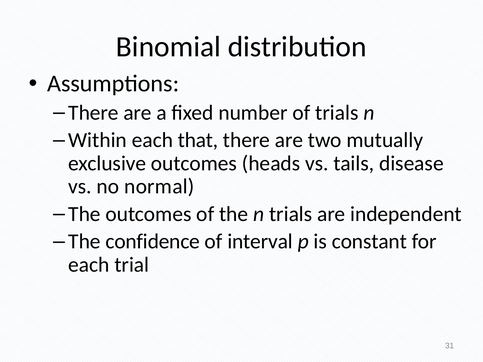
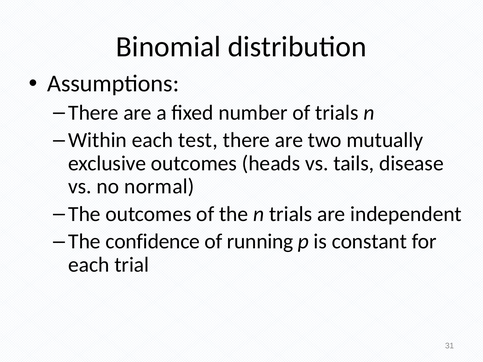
that: that -> test (198, 140)
interval: interval -> running (260, 242)
